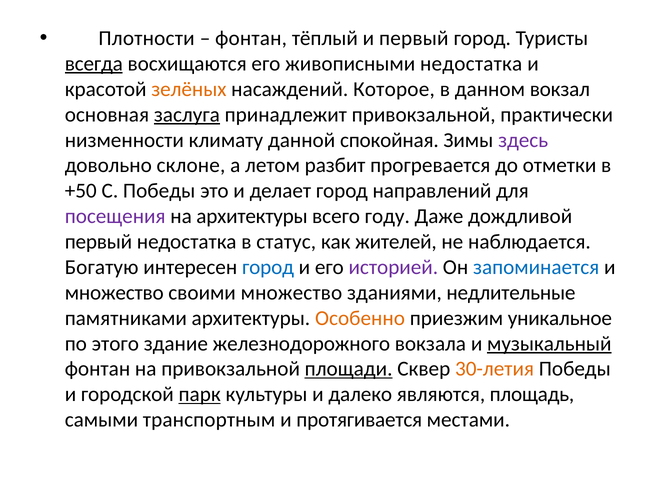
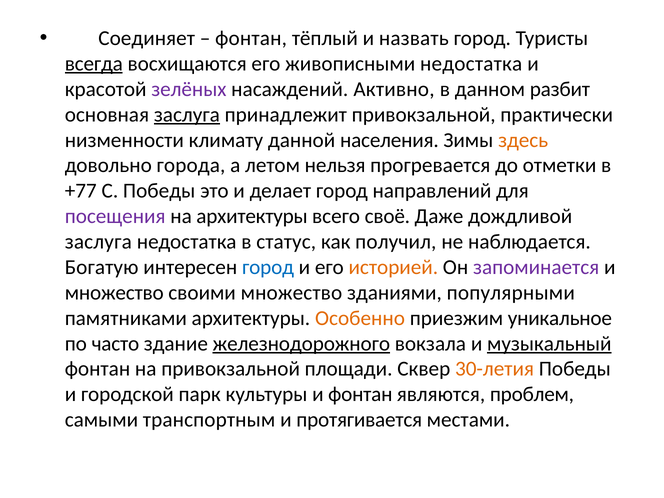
Плотности: Плотности -> Соединяет (147, 38)
и первый: первый -> назвать (414, 38)
зелёных colour: orange -> purple (189, 89)
Которое: Которое -> Активно (394, 89)
вокзал: вокзал -> разбит (560, 89)
спокойная: спокойная -> населения (389, 140)
здесь colour: purple -> orange (523, 140)
склоне: склоне -> города (191, 165)
разбит: разбит -> нельзя (335, 165)
+50: +50 -> +77 (81, 191)
году: году -> своё (387, 216)
первый: первый -> заслуга (98, 242)
жителей: жителей -> получил (396, 242)
историей colour: purple -> orange (393, 267)
запоминается colour: blue -> purple (536, 267)
недлительные: недлительные -> популярными (511, 293)
этого: этого -> часто (115, 344)
железнодорожного underline: none -> present (301, 344)
площади underline: present -> none (349, 369)
парк underline: present -> none (200, 394)
и далеко: далеко -> фонтан (360, 394)
площадь: площадь -> проблем (532, 394)
